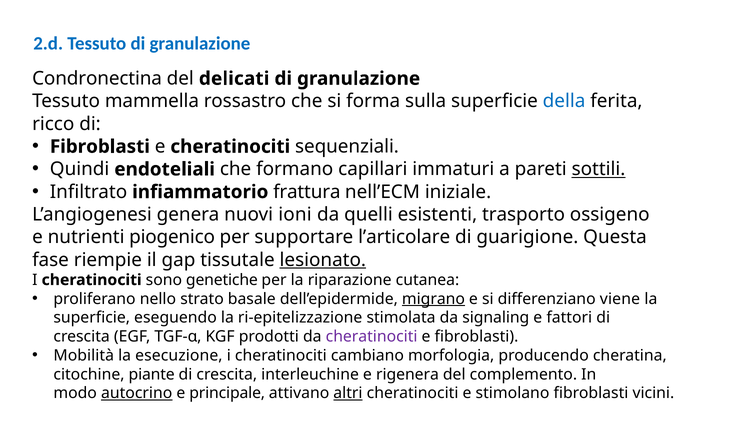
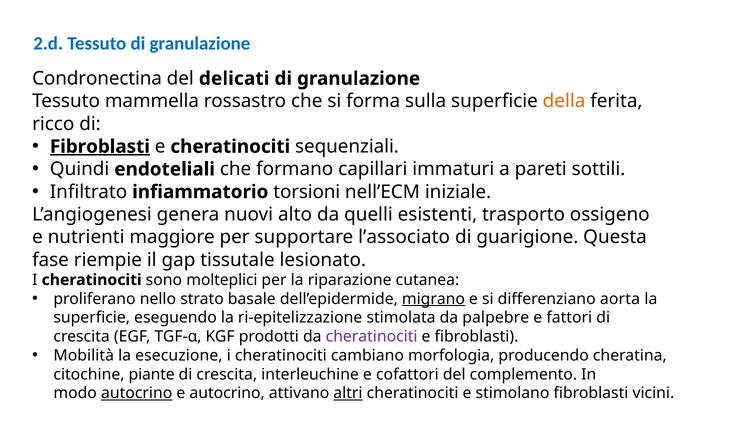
della colour: blue -> orange (564, 101)
Fibroblasti underline: none -> present (100, 147)
sottili underline: present -> none (599, 169)
frattura: frattura -> torsioni (307, 192)
ioni: ioni -> alto (295, 215)
piogenico: piogenico -> maggiore (172, 237)
l’articolare: l’articolare -> l’associato (404, 237)
lesionato underline: present -> none (323, 260)
genetiche: genetiche -> molteplici (222, 280)
viene: viene -> aorta (620, 299)
signaling: signaling -> palpebre (496, 318)
rigenera: rigenera -> cofattori (407, 375)
e principale: principale -> autocrino (227, 394)
